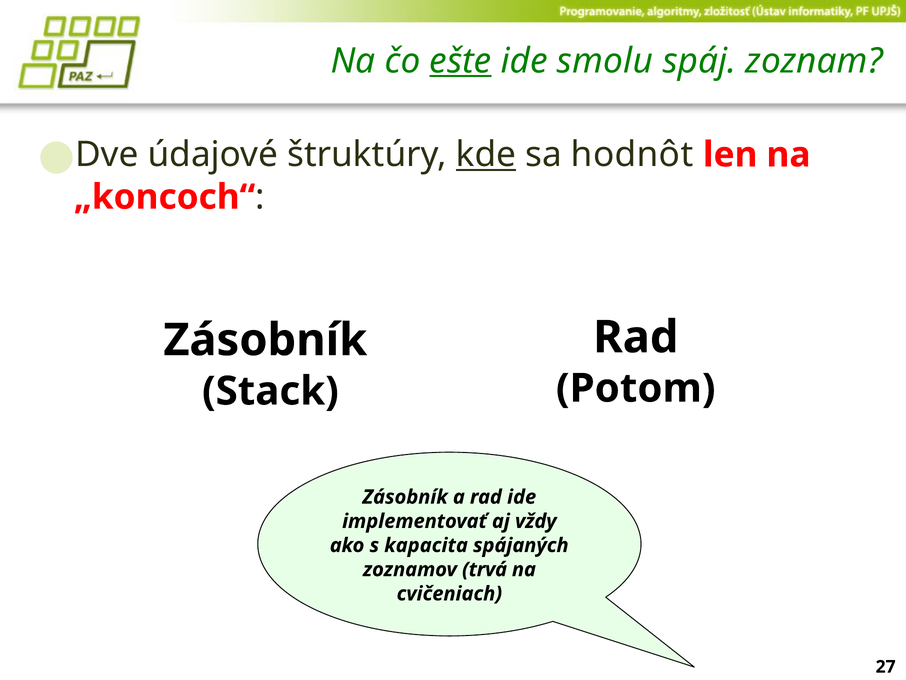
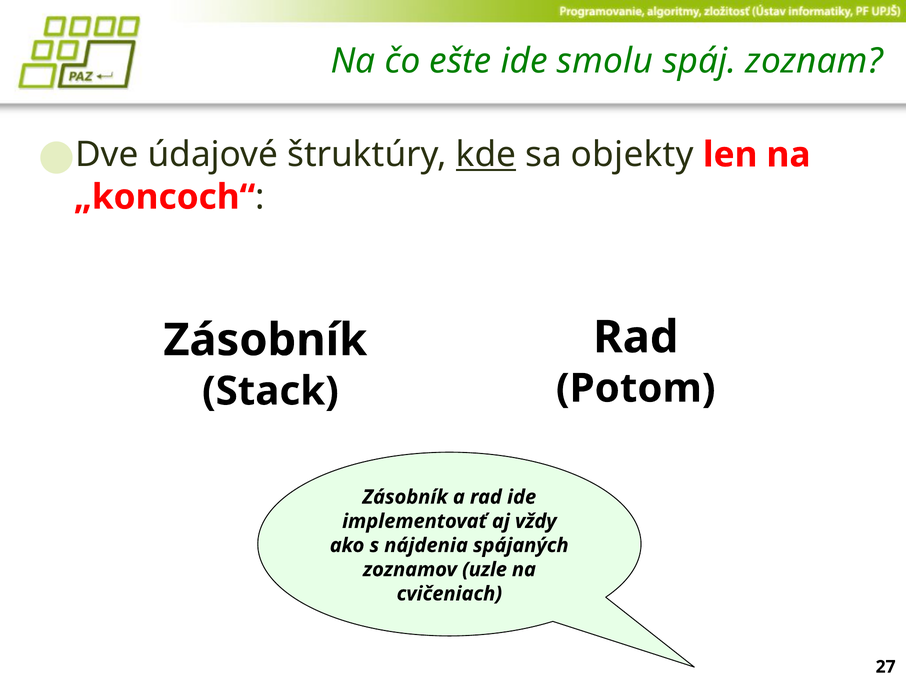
ešte underline: present -> none (460, 61)
hodnôt: hodnôt -> objekty (632, 155)
kapacita: kapacita -> nájdenia (426, 545)
trvá: trvá -> uzle (485, 569)
